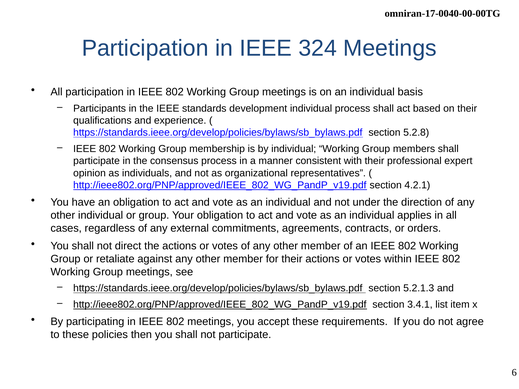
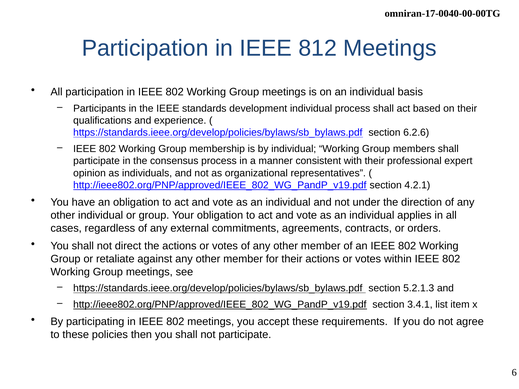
324: 324 -> 812 (318, 48)
5.2.8: 5.2.8 -> 6.2.6 (416, 133)
